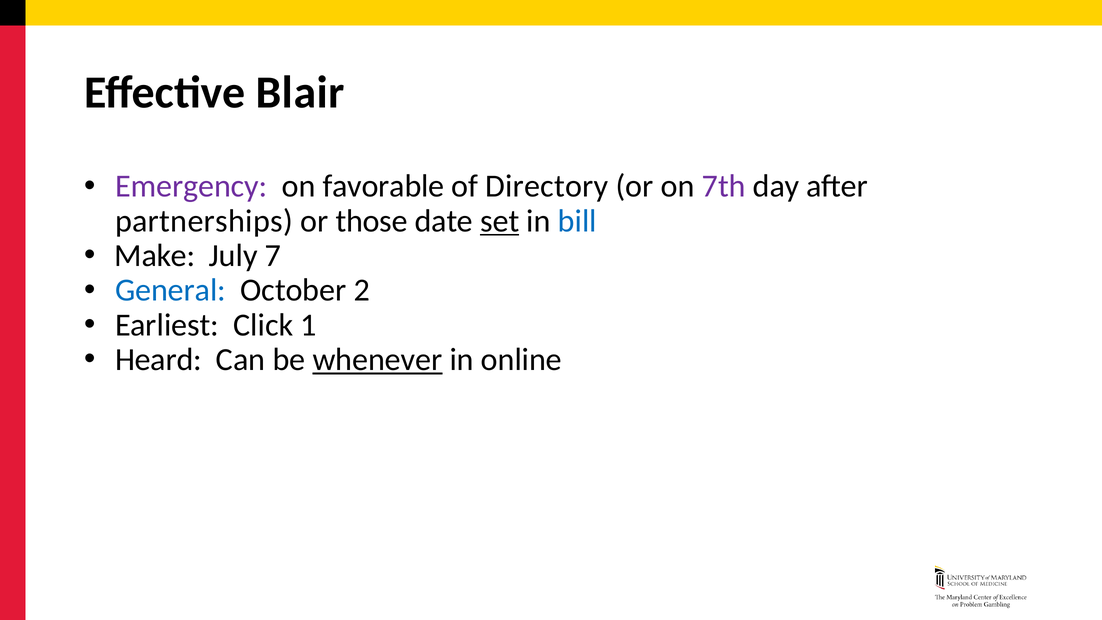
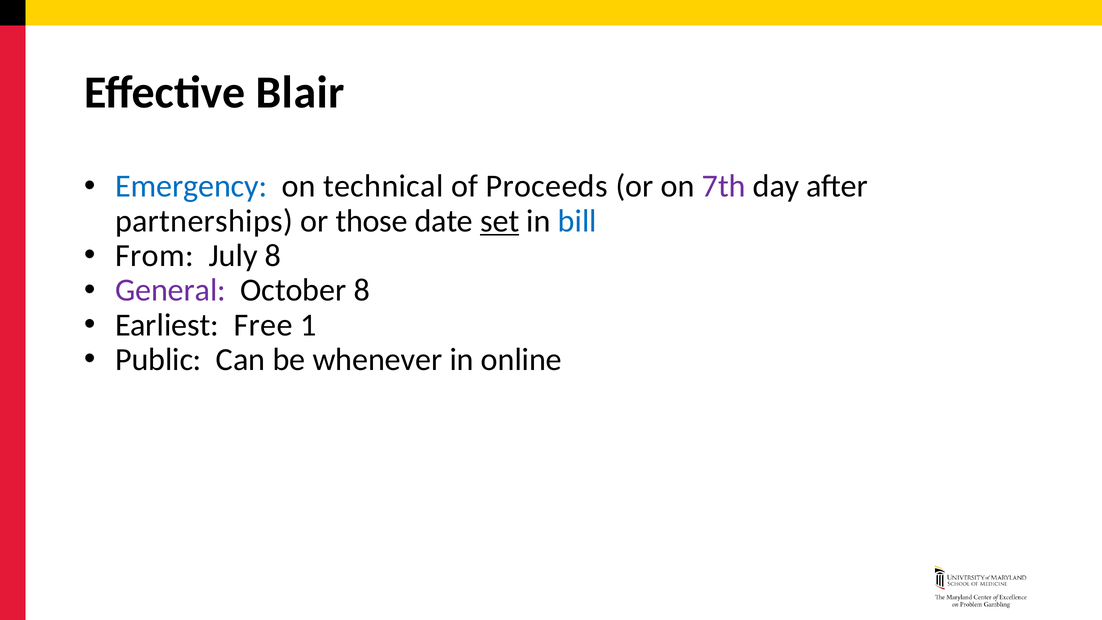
Emergency colour: purple -> blue (191, 186)
favorable: favorable -> technical (383, 186)
Directory: Directory -> Proceeds (547, 186)
Make: Make -> From (155, 256)
July 7: 7 -> 8 (273, 256)
General colour: blue -> purple (170, 290)
October 2: 2 -> 8 (362, 290)
Click: Click -> Free (263, 325)
Heard: Heard -> Public (158, 360)
whenever underline: present -> none (377, 360)
